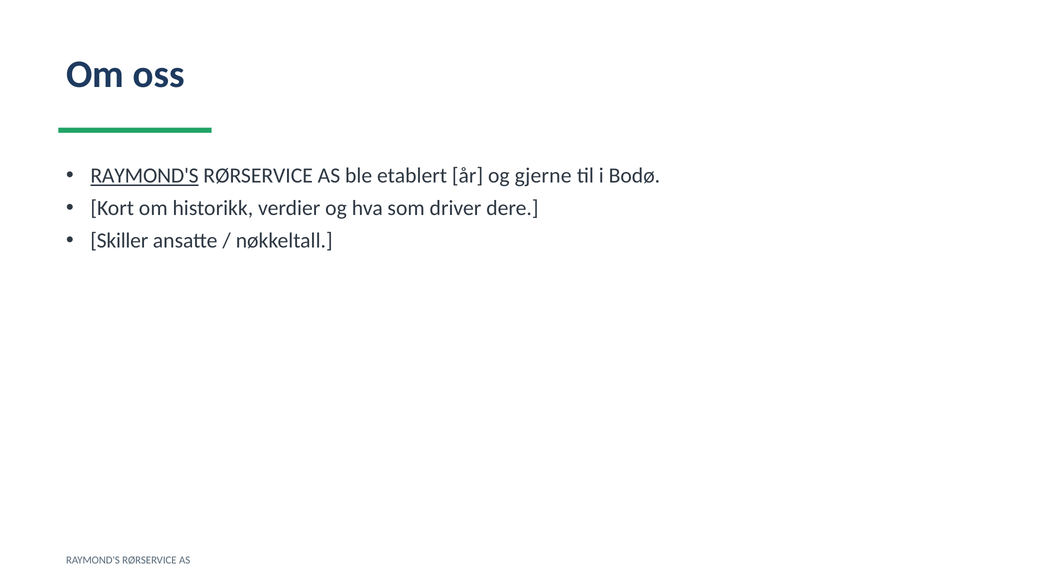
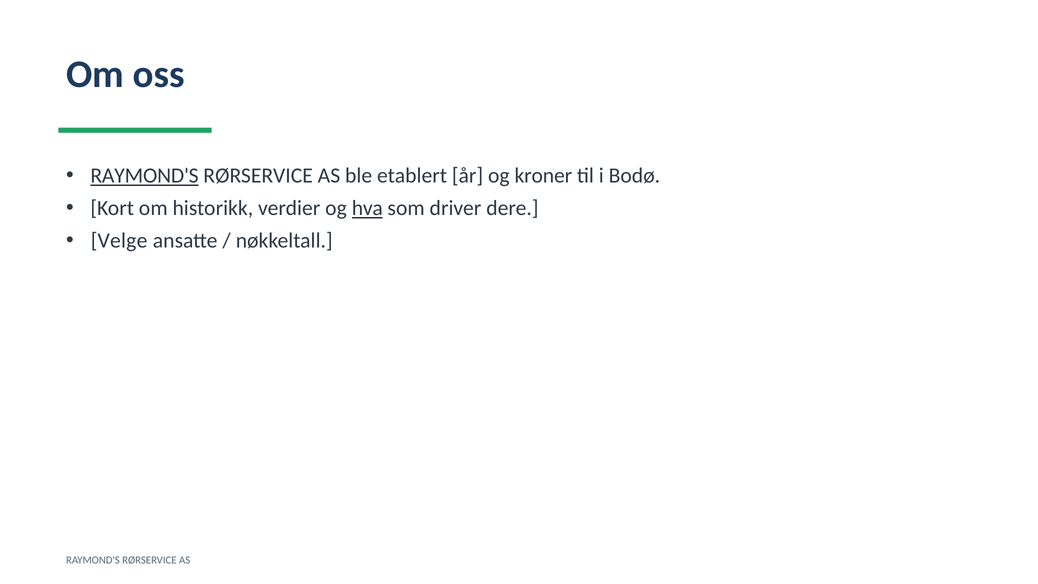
gjerne: gjerne -> kroner (543, 176)
hva underline: none -> present (367, 208)
Skiller: Skiller -> Velge (119, 241)
